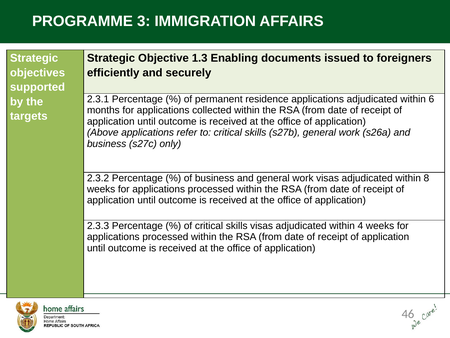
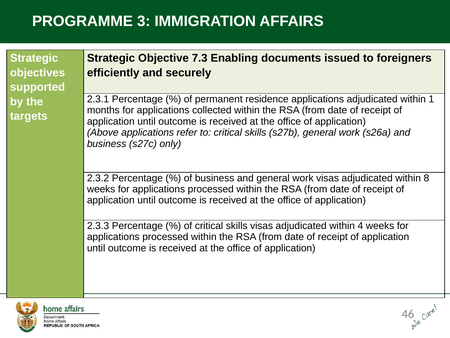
1.3: 1.3 -> 7.3 (200, 58)
6: 6 -> 1 (431, 99)
